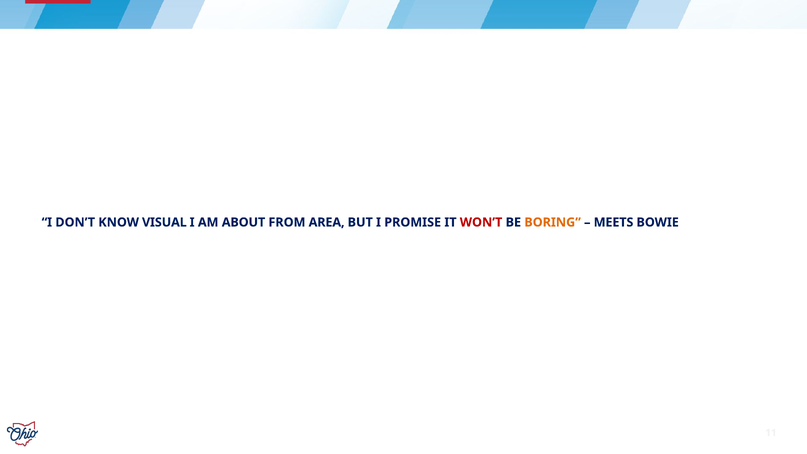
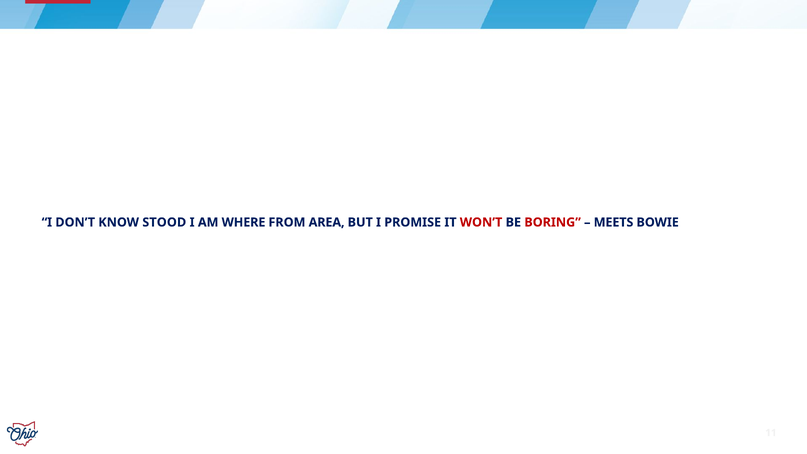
VISUAL: VISUAL -> STOOD (164, 222)
ABOUT: ABOUT -> WHERE (244, 222)
BORING colour: orange -> red (553, 222)
